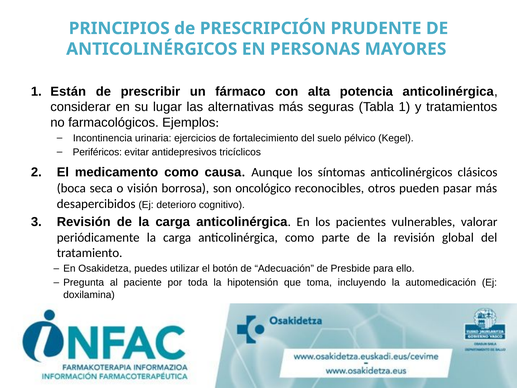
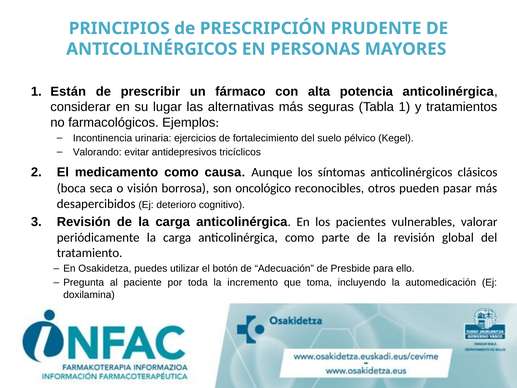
Periféricos: Periféricos -> Valorando (97, 152)
hipotensión: hipotensión -> incremento (253, 282)
